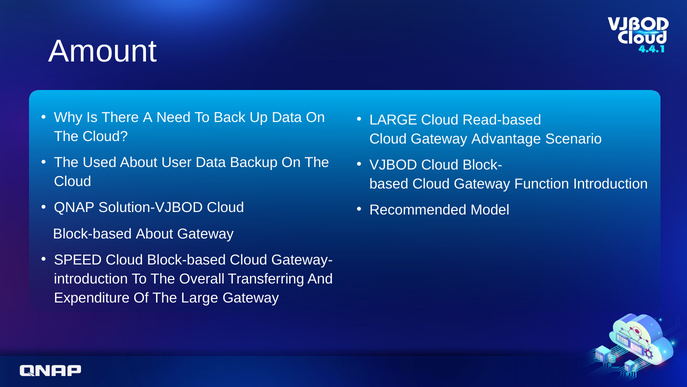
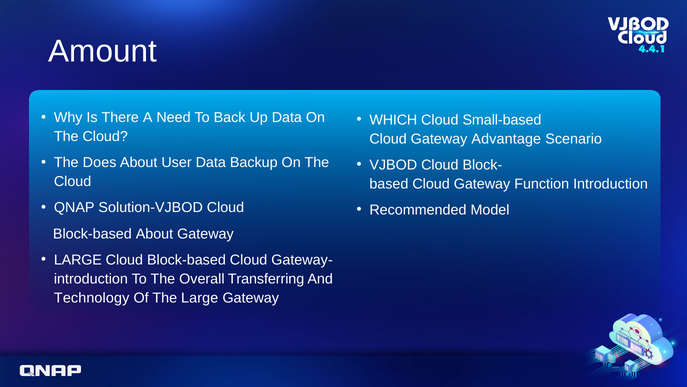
LARGE: LARGE -> WHICH (393, 120)
Read-based: Read-based -> Small-based (502, 120)
Used: Used -> Does (100, 162)
SPEED: SPEED -> LARGE (78, 260)
Expenditure: Expenditure -> Technology (92, 297)
